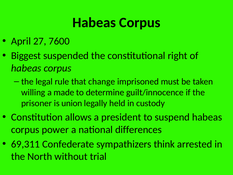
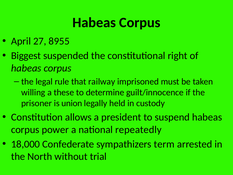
7600: 7600 -> 8955 (59, 41)
change: change -> railway (102, 81)
made: made -> these (64, 92)
differences: differences -> repeatedly (138, 129)
69,311: 69,311 -> 18,000 (25, 144)
think: think -> term (164, 144)
